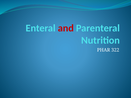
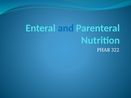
and colour: red -> blue (66, 28)
